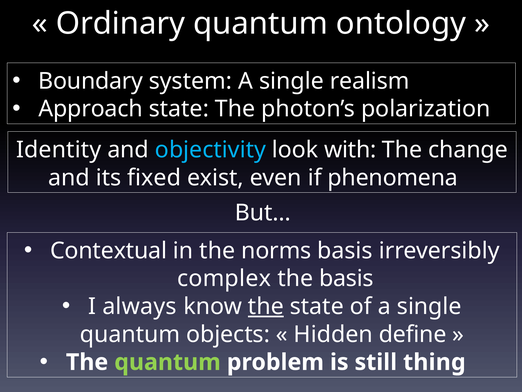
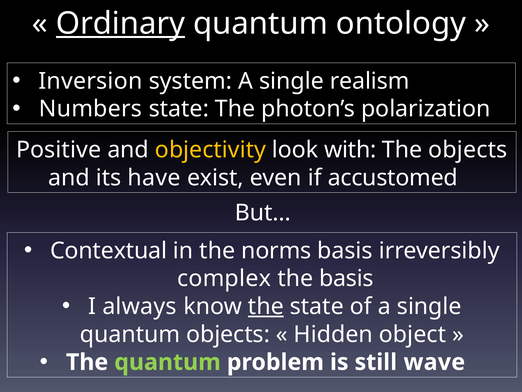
Ordinary underline: none -> present (121, 23)
Boundary: Boundary -> Inversion (90, 81)
Approach: Approach -> Numbers (90, 109)
Identity: Identity -> Positive (59, 150)
objectivity colour: light blue -> yellow (210, 150)
The change: change -> objects (468, 150)
fixed: fixed -> have (154, 177)
phenomena: phenomena -> accustomed (393, 177)
define: define -> object (412, 334)
thing: thing -> wave (434, 362)
